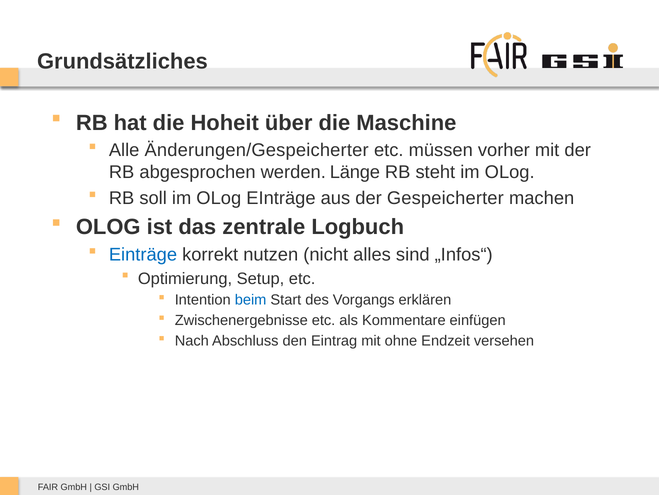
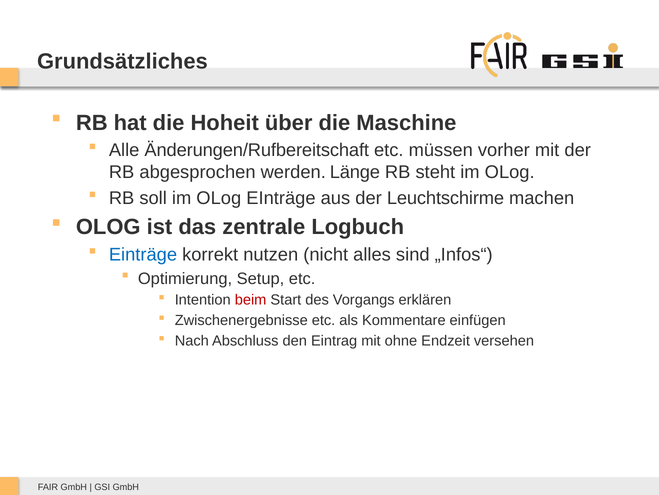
Änderungen/Gespeicherter: Änderungen/Gespeicherter -> Änderungen/Rufbereitschaft (257, 150)
Gespeicherter: Gespeicherter -> Leuchtschirme (446, 198)
beim colour: blue -> red (251, 300)
